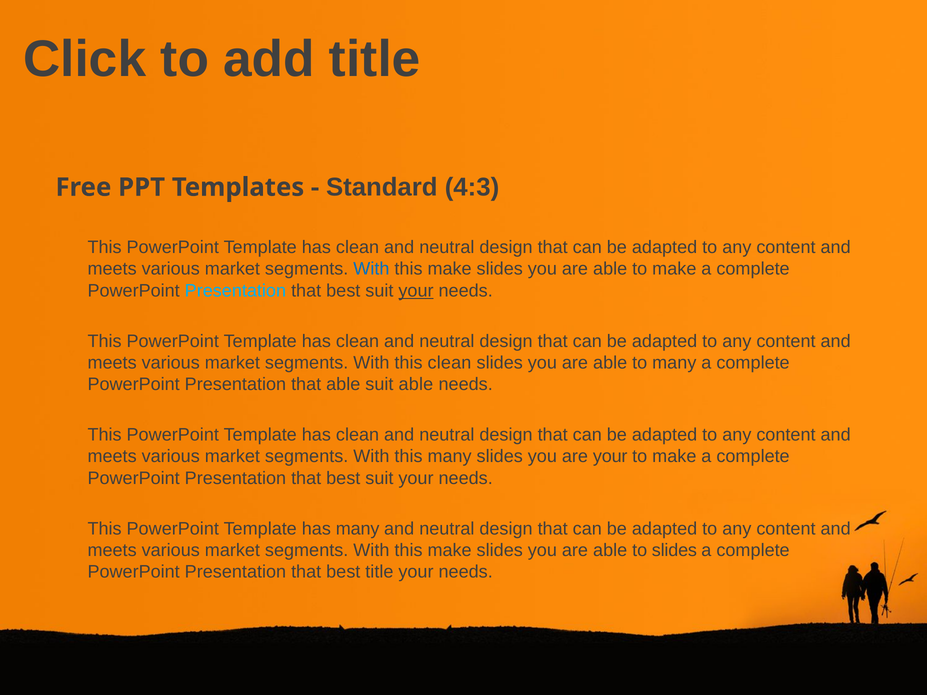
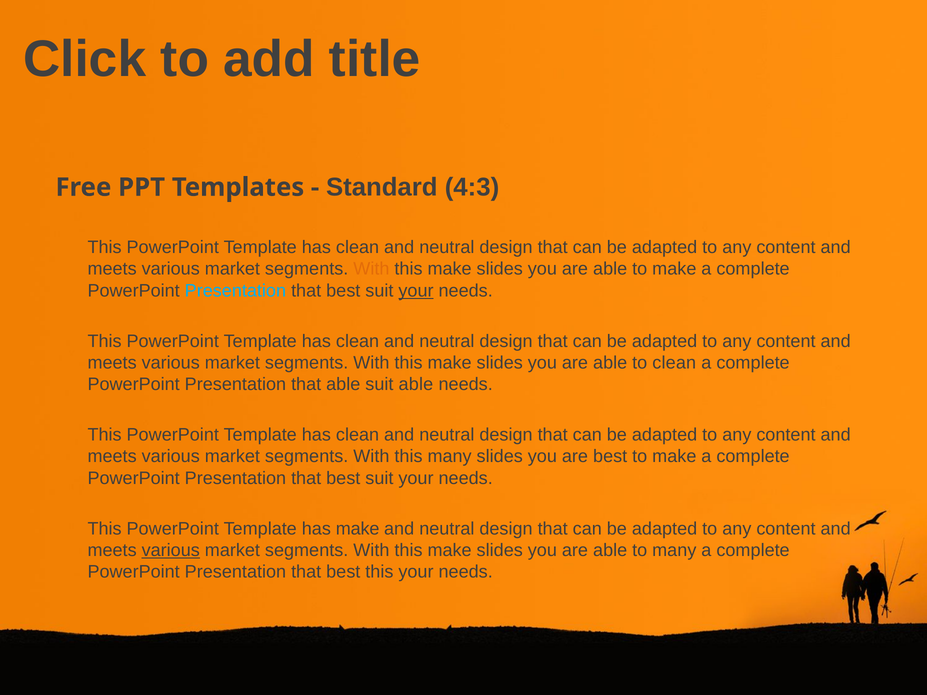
With colour: blue -> orange (371, 269)
clean: clean -> make (450, 363)
to many: many -> clean (674, 363)
are your: your -> best (610, 457)
has many: many -> make (358, 529)
various underline: none -> present (171, 551)
to slides: slides -> many (674, 551)
best title: title -> this (379, 572)
